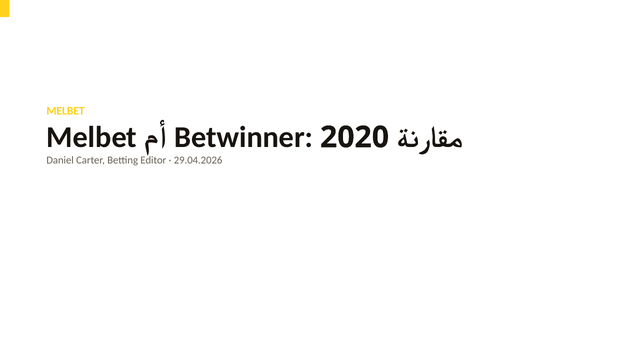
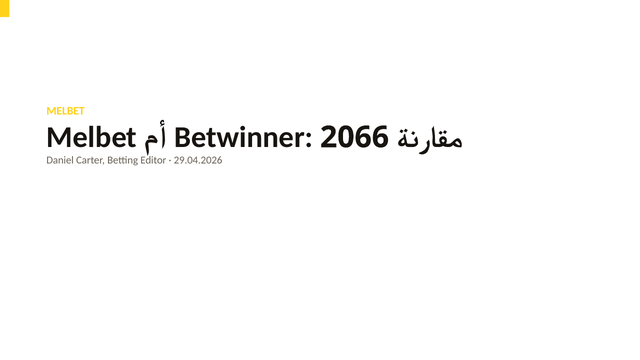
2020: 2020 -> 2066 (355, 137)
